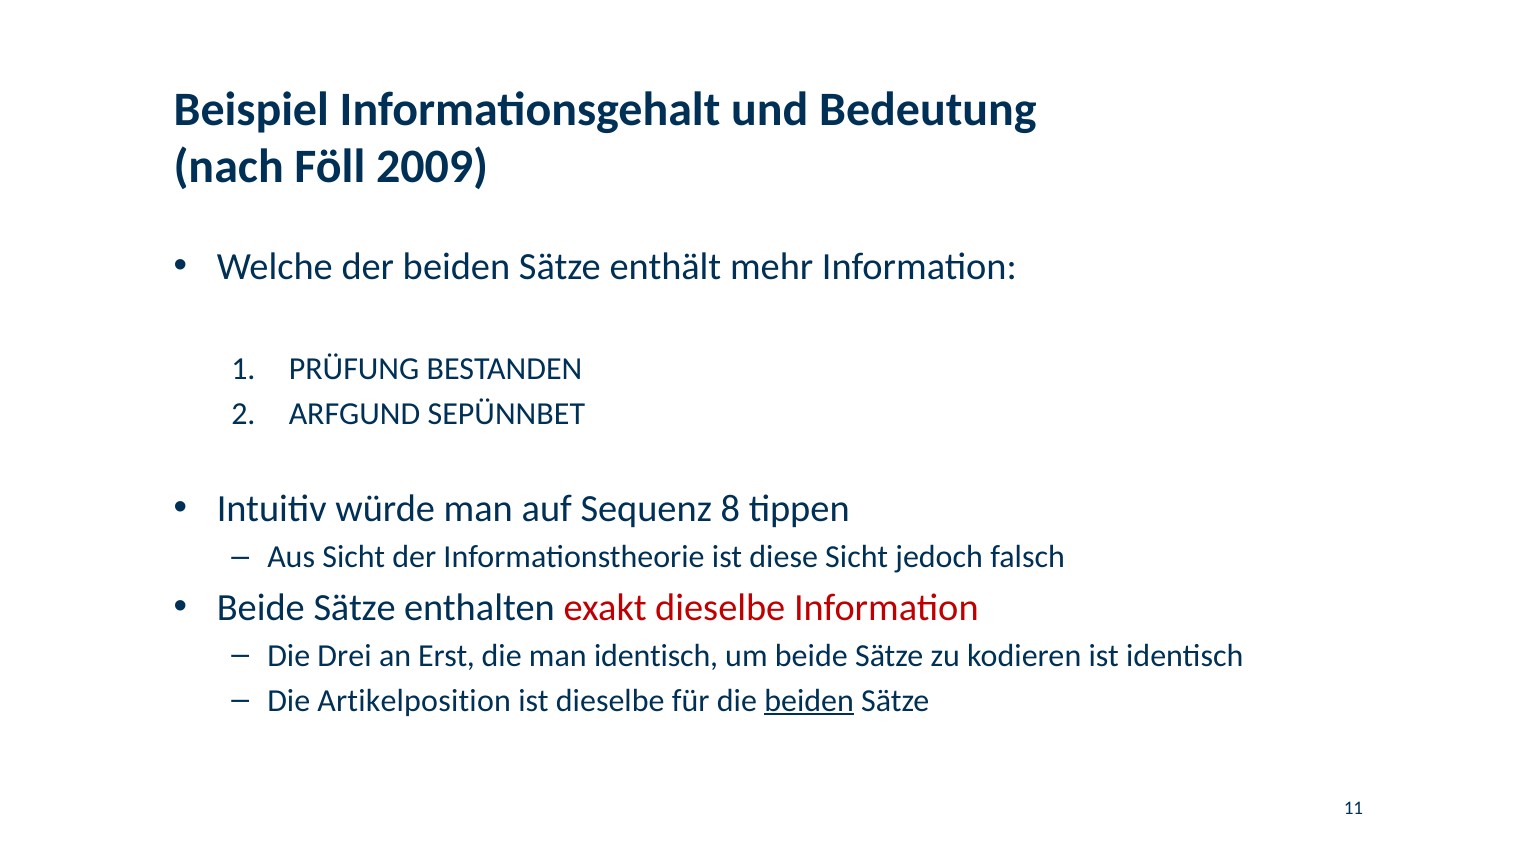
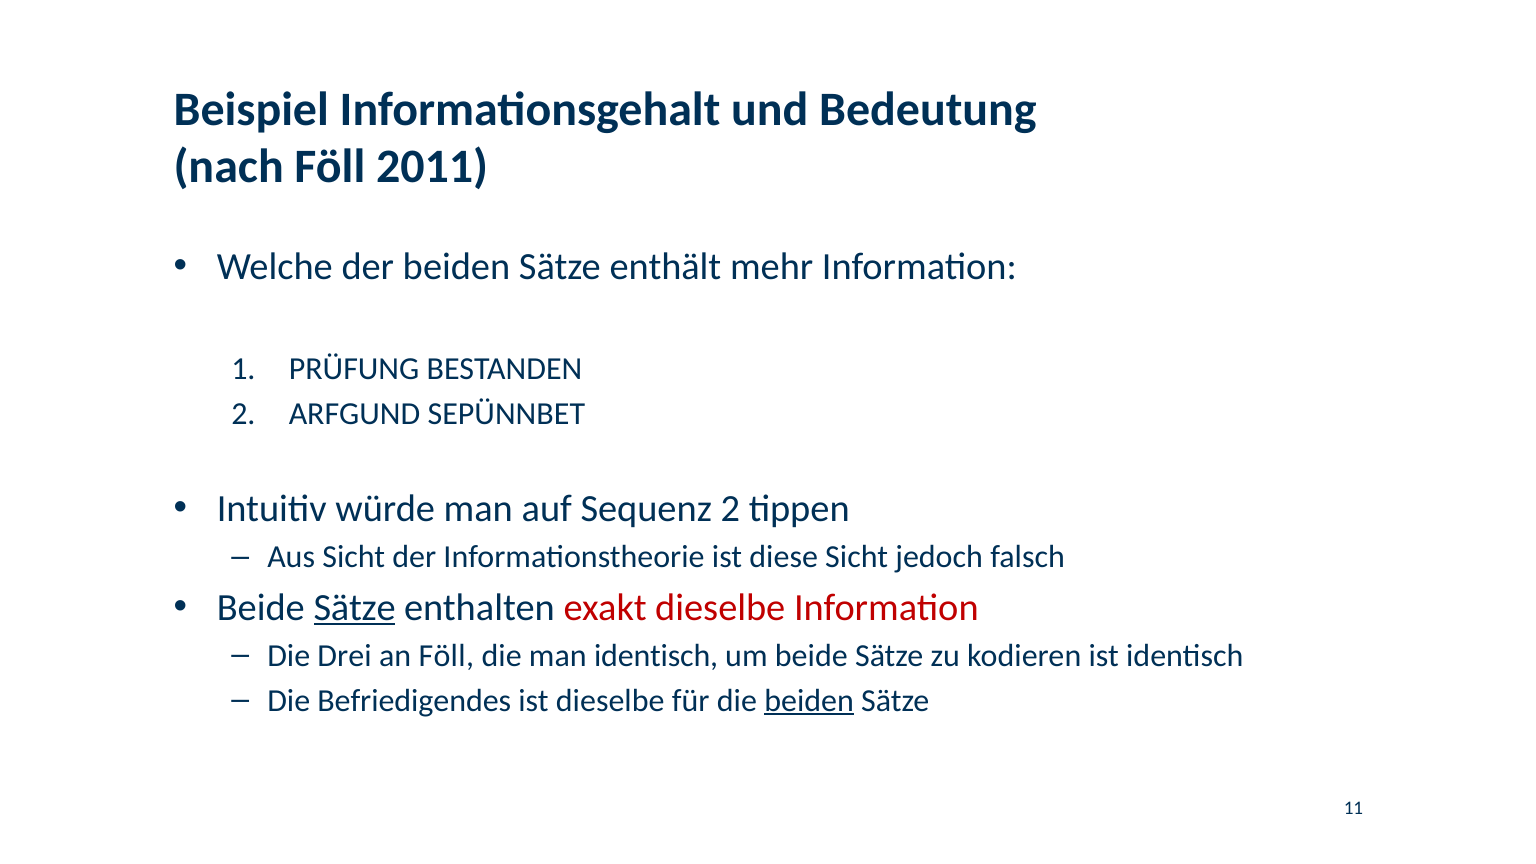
2009: 2009 -> 2011 (432, 167)
Sequenz 8: 8 -> 2 (730, 509)
Sätze underline: none -> present (355, 608)
an Erst: Erst -> Föll (446, 656)
Artikelposition: Artikelposition -> Befriedigendes (414, 701)
